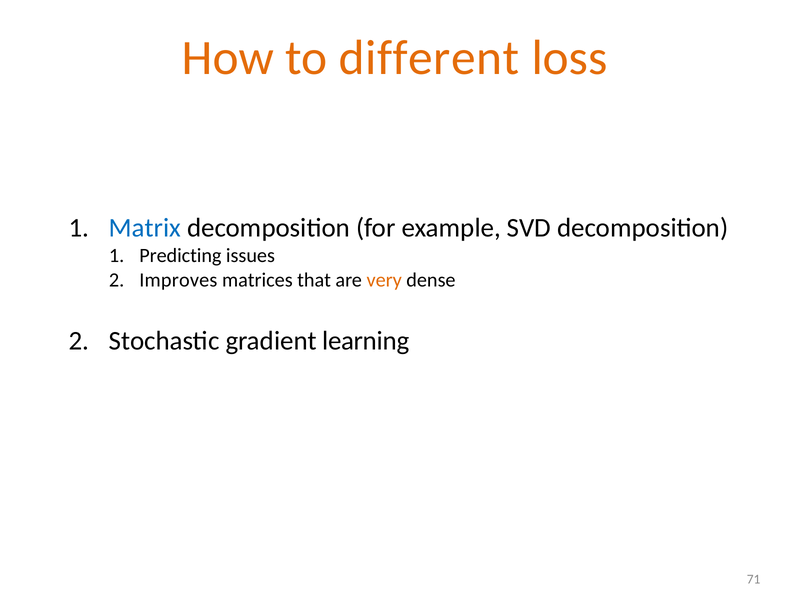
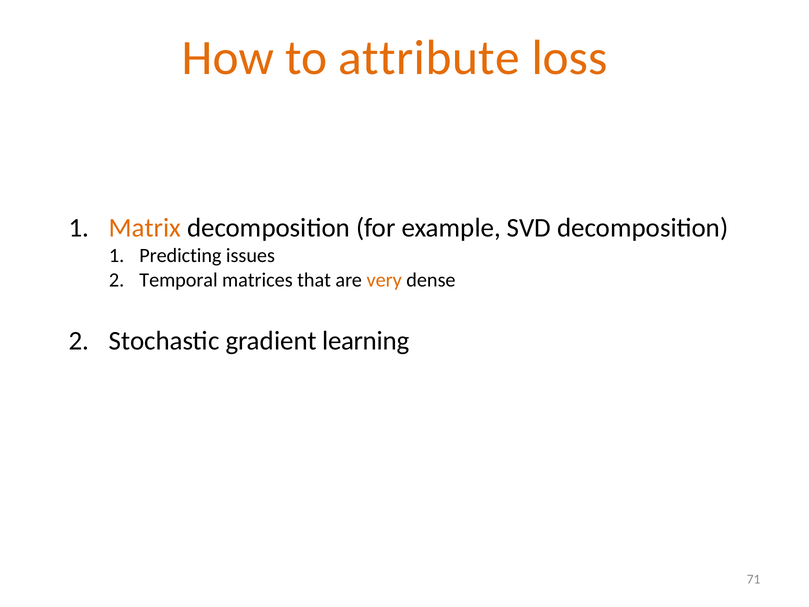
different: different -> attribute (429, 58)
Matrix colour: blue -> orange (145, 228)
Improves: Improves -> Temporal (178, 280)
